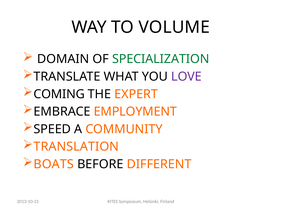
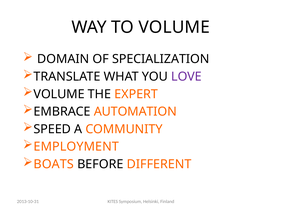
SPECIALIZATION colour: green -> black (161, 59)
COMING: COMING -> VOLUME (59, 94)
EMPLOYMENT: EMPLOYMENT -> AUTOMATION (135, 112)
TRANSLATION: TRANSLATION -> EMPLOYMENT (76, 147)
